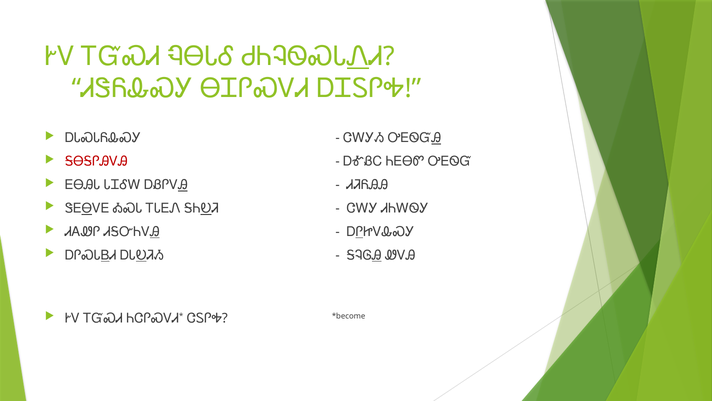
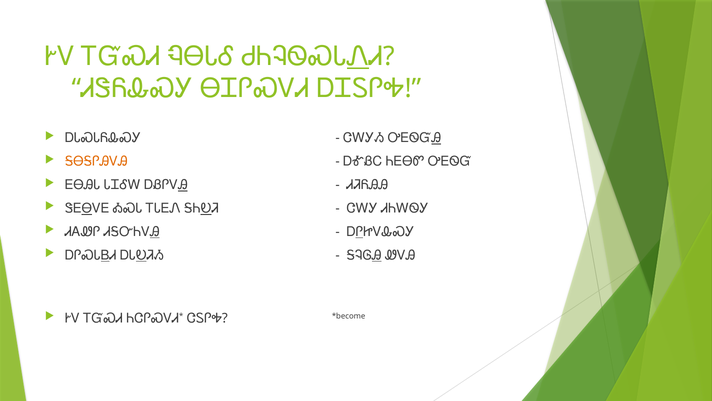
ᎦᎾᎦᎵᎯᏙᎯ colour: red -> orange (96, 161)
